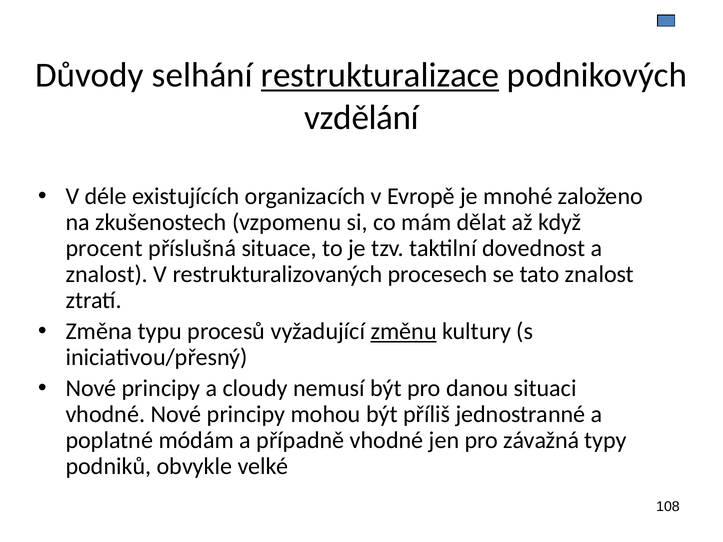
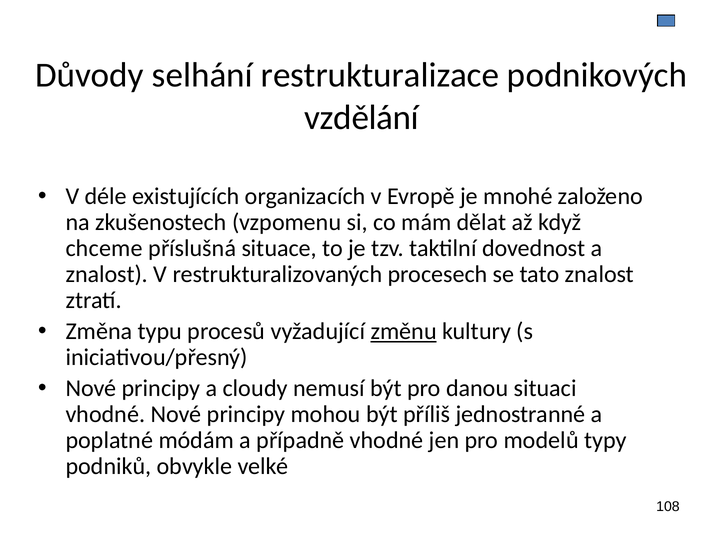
restrukturalizace underline: present -> none (380, 75)
procent: procent -> chceme (104, 249)
závažná: závažná -> modelů (541, 440)
